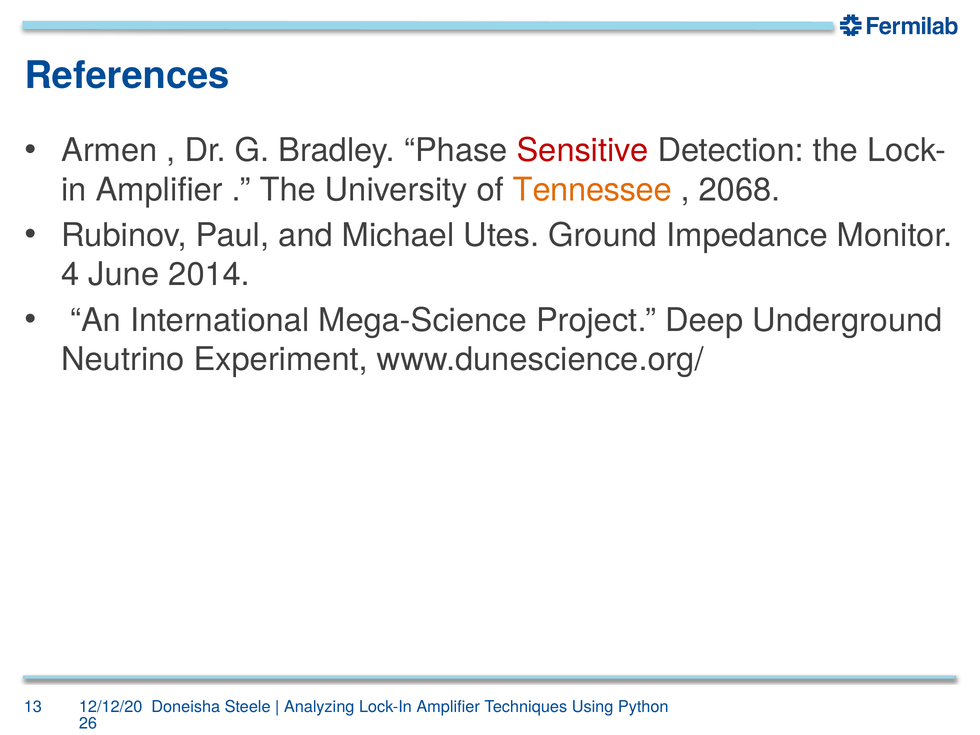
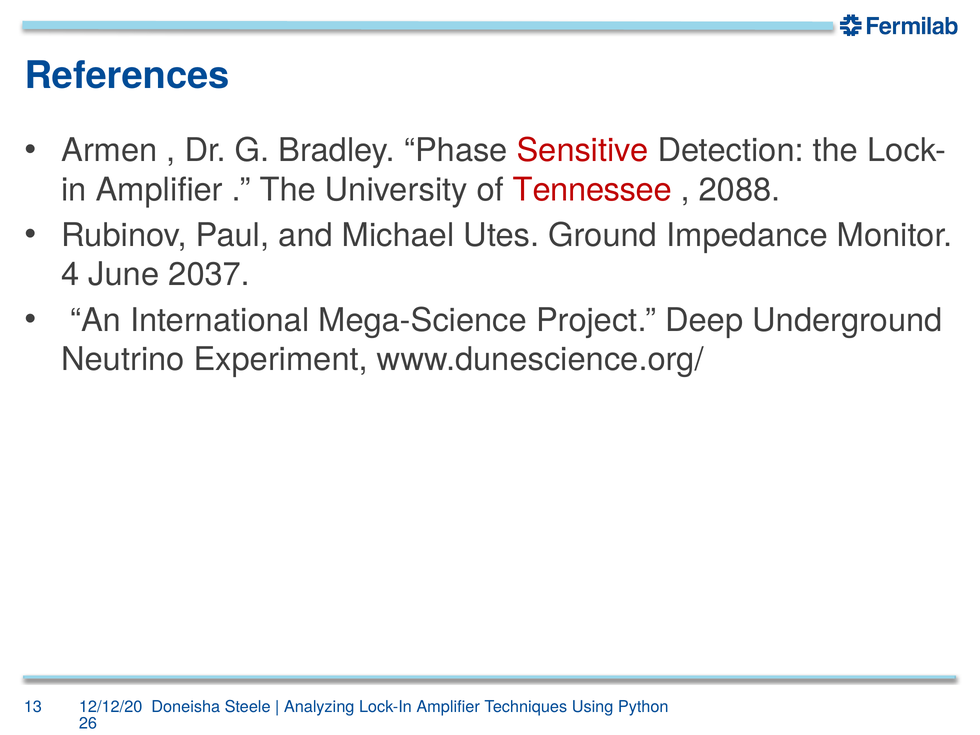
Tennessee colour: orange -> red (592, 190)
2068: 2068 -> 2088 (740, 190)
2014: 2014 -> 2037 (209, 275)
